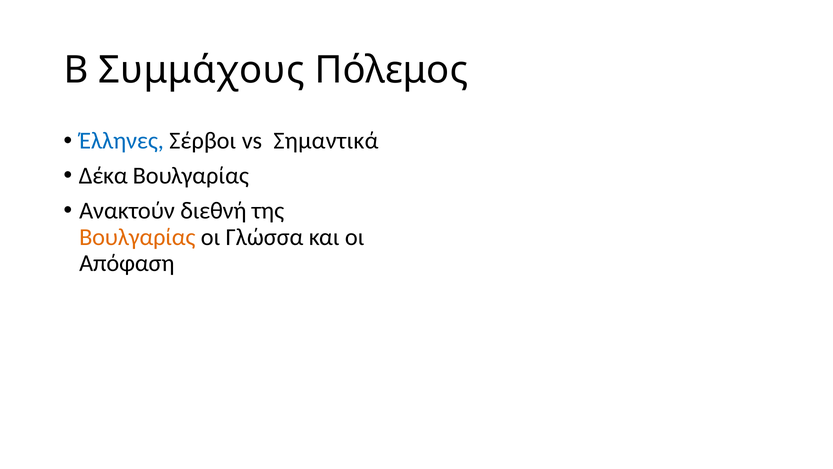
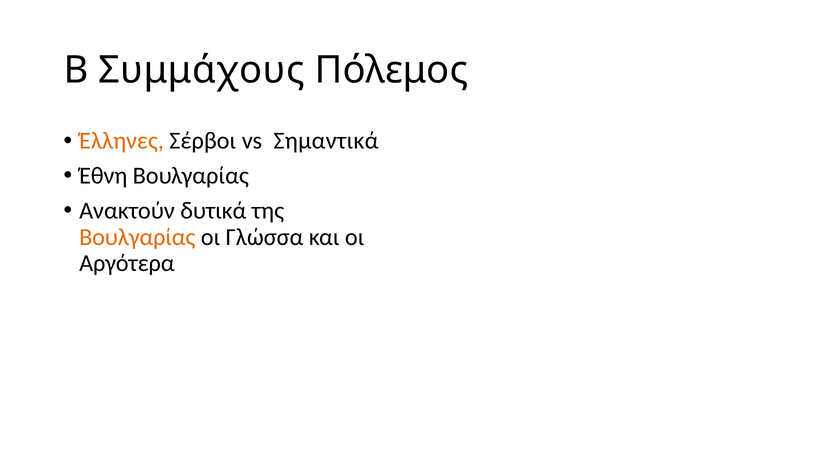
Έλληνες colour: blue -> orange (122, 141)
Δέκα: Δέκα -> Έθνη (103, 176)
διεθνή: διεθνή -> δυτικά (213, 211)
Απόφαση: Απόφαση -> Αργότερα (127, 263)
